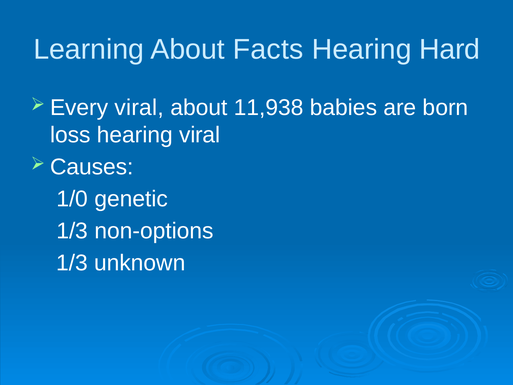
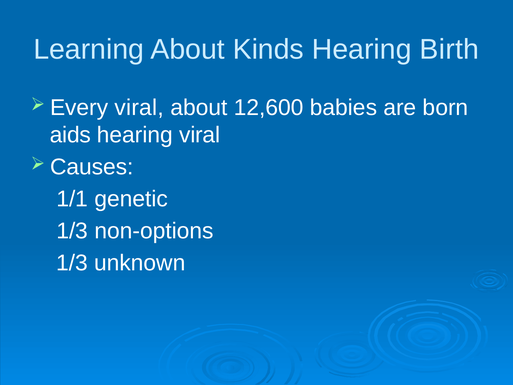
Facts: Facts -> Kinds (268, 50)
Hard: Hard -> Birth (449, 50)
11,938: 11,938 -> 12,600 (269, 108)
loss: loss -> aids (70, 135)
1/0: 1/0 -> 1/1 (72, 199)
